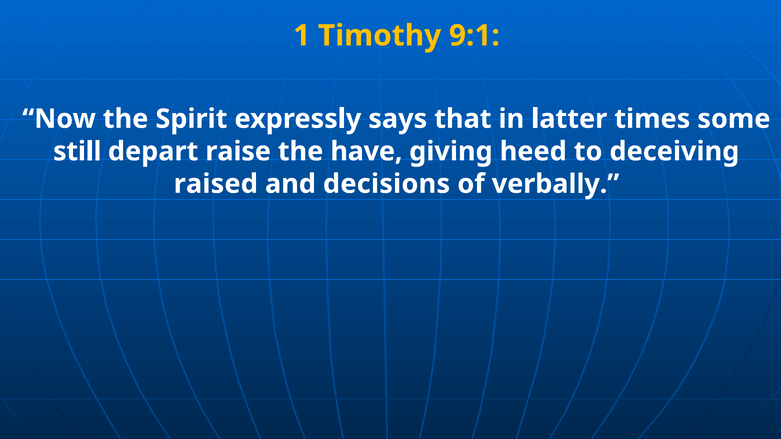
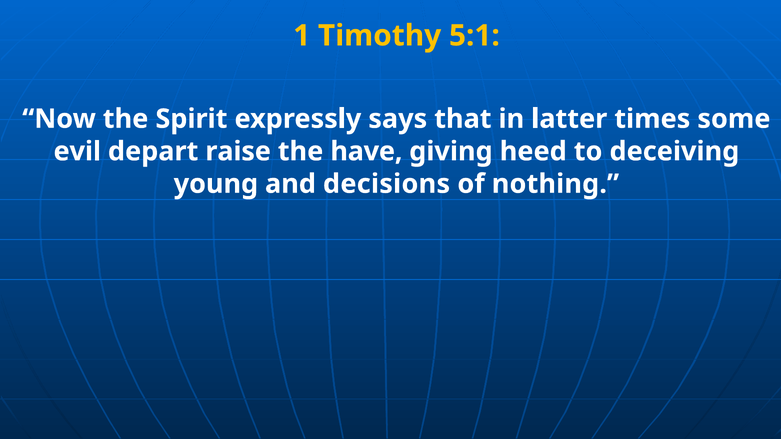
9:1: 9:1 -> 5:1 (474, 36)
still: still -> evil (77, 152)
raised: raised -> young (216, 184)
verbally: verbally -> nothing (555, 184)
